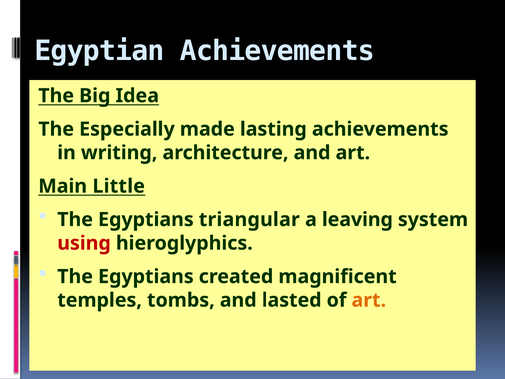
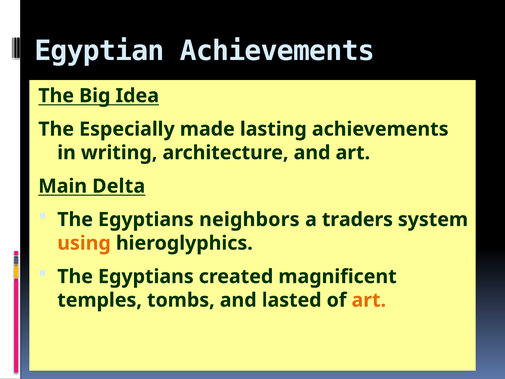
Little: Little -> Delta (119, 186)
triangular: triangular -> neighbors (249, 219)
leaving: leaving -> traders (357, 219)
using colour: red -> orange (84, 243)
